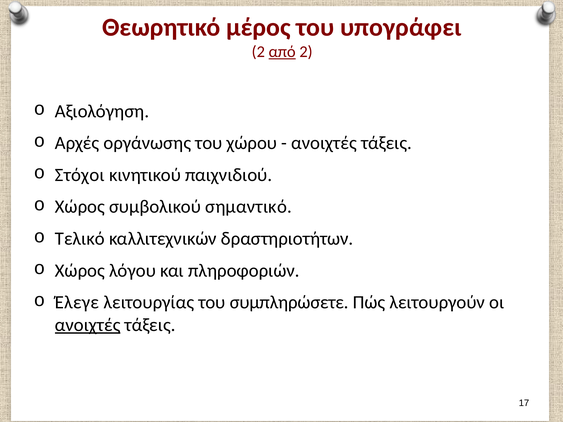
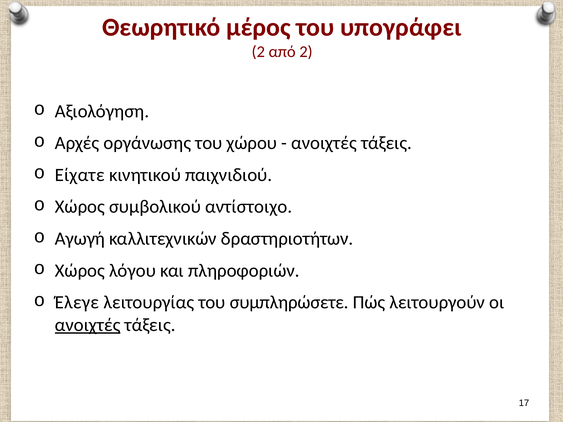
από underline: present -> none (282, 52)
Στόχοι: Στόχοι -> Είχατε (80, 175)
σημαντικό: σημαντικό -> αντίστοιχο (249, 207)
Τελικό: Τελικό -> Αγωγή (80, 239)
